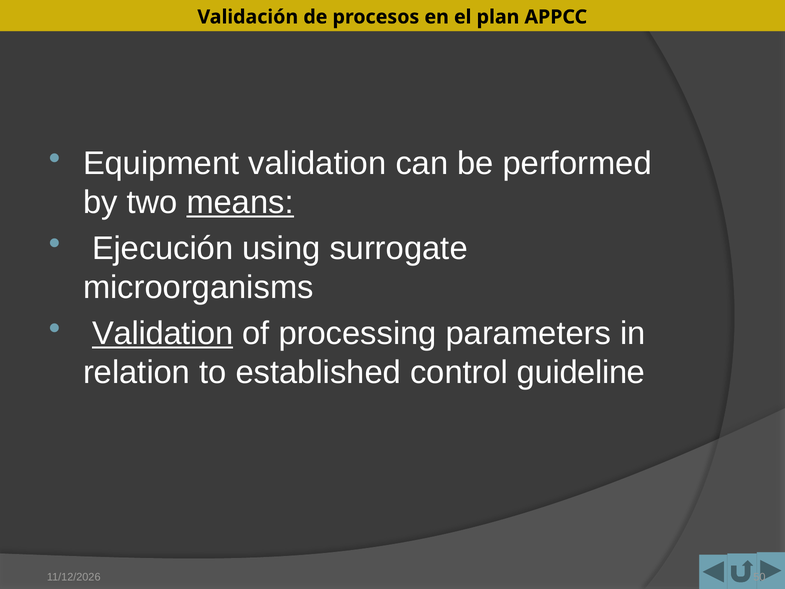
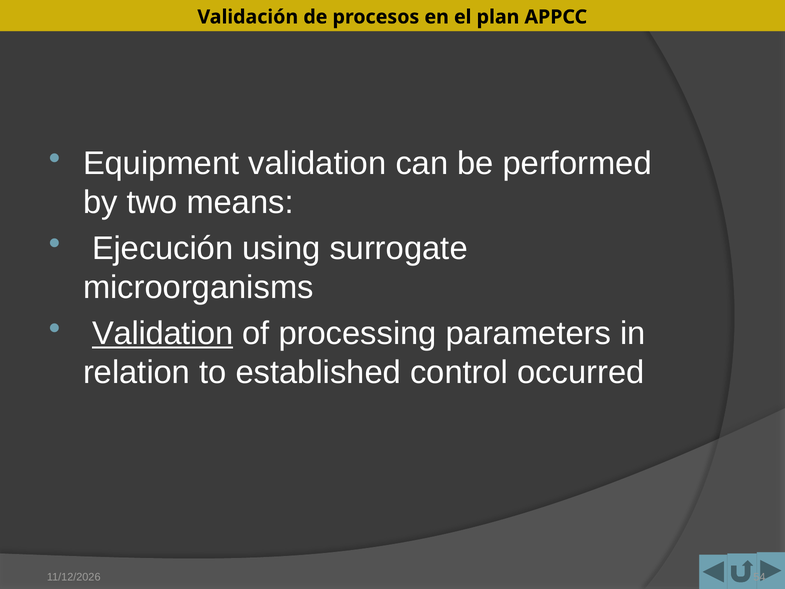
means underline: present -> none (240, 202)
guideline: guideline -> occurred (581, 372)
50: 50 -> 54 (759, 577)
